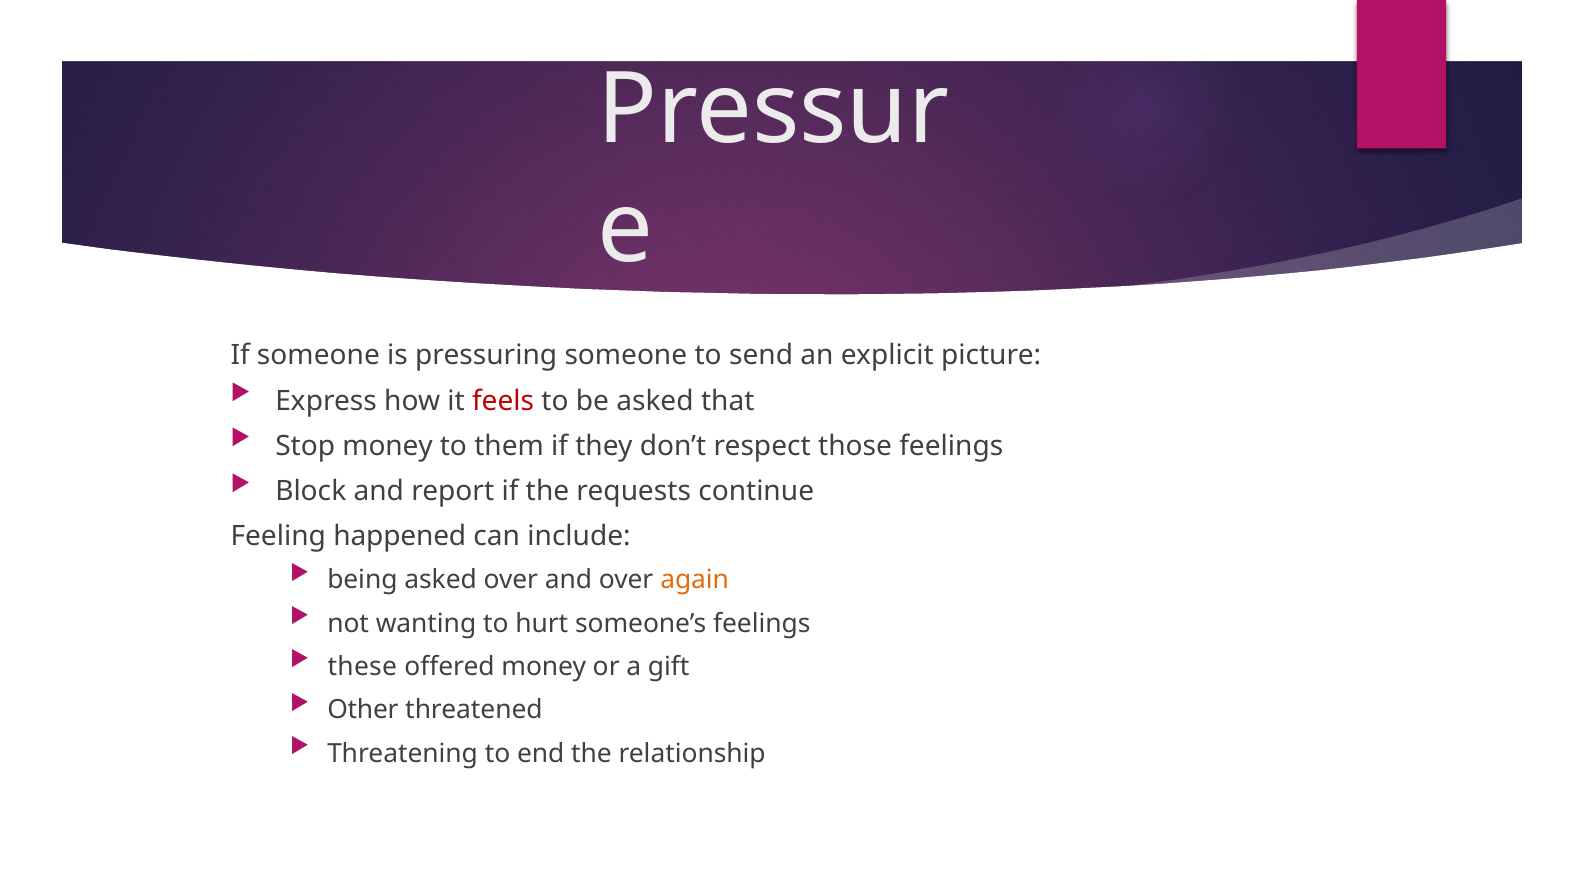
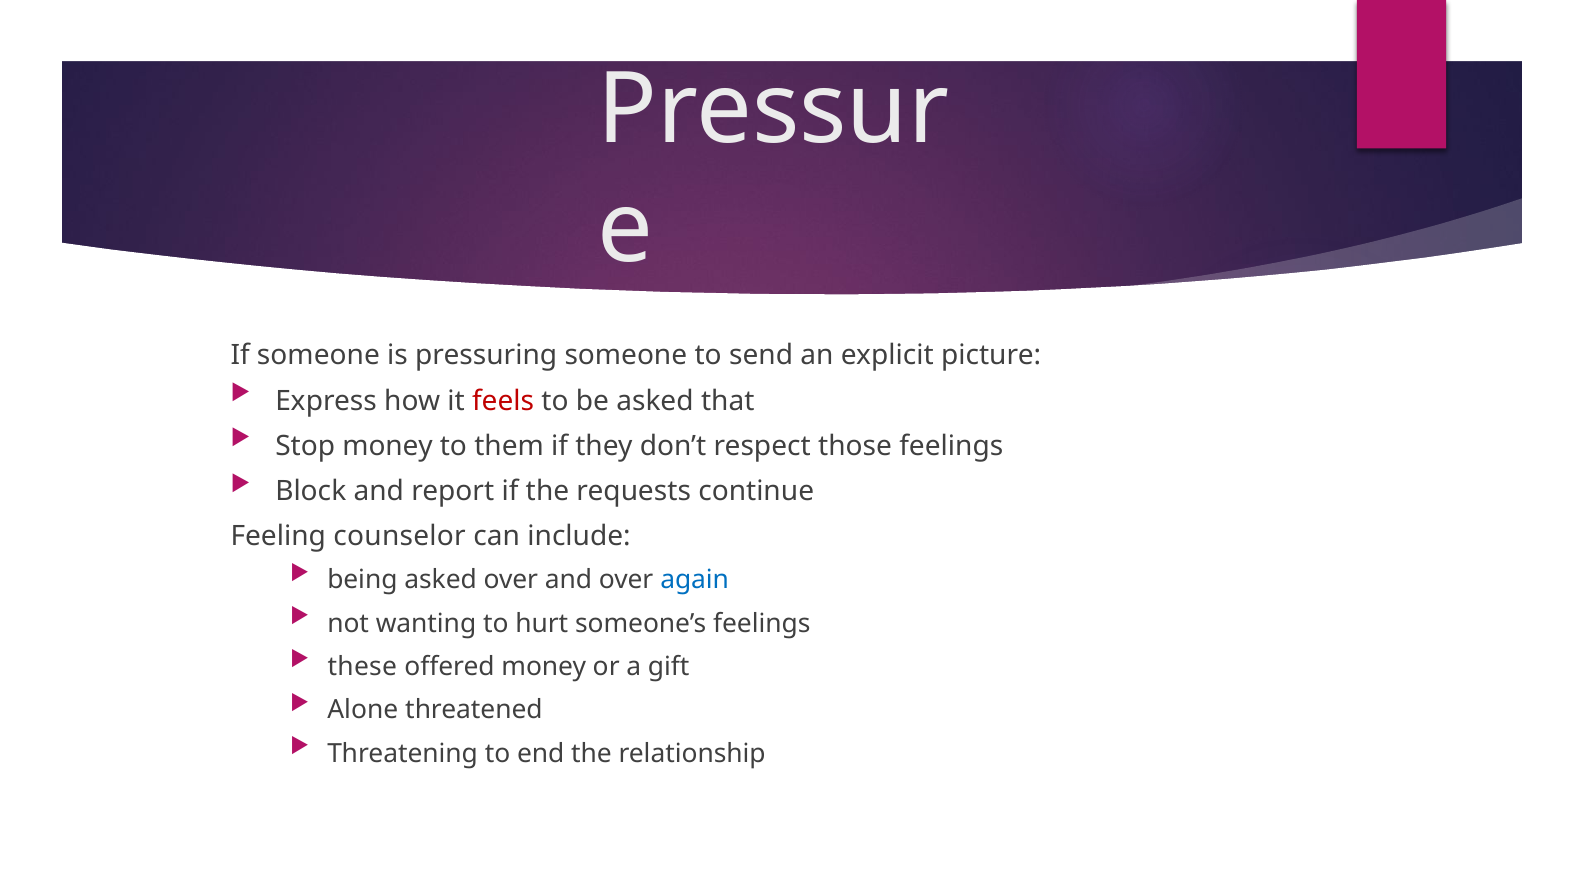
happened: happened -> counselor (400, 537)
again colour: orange -> blue (695, 581)
Other: Other -> Alone (363, 711)
